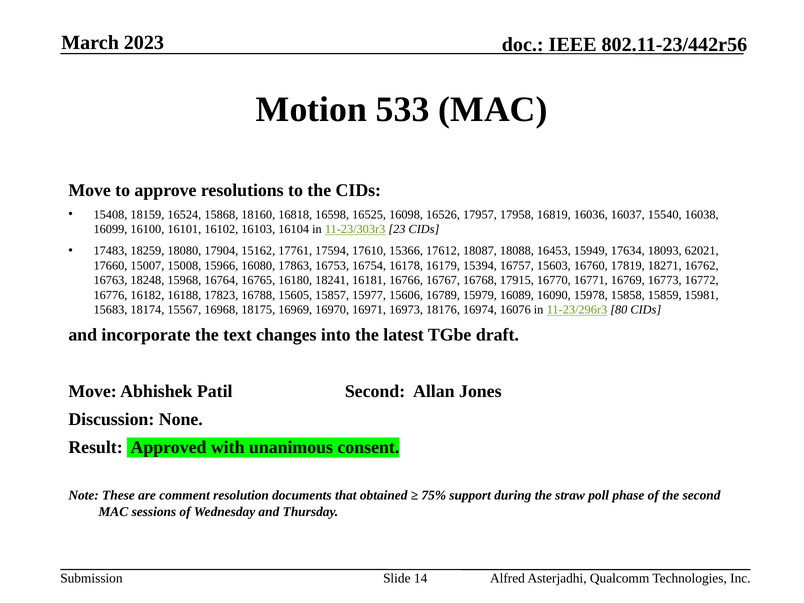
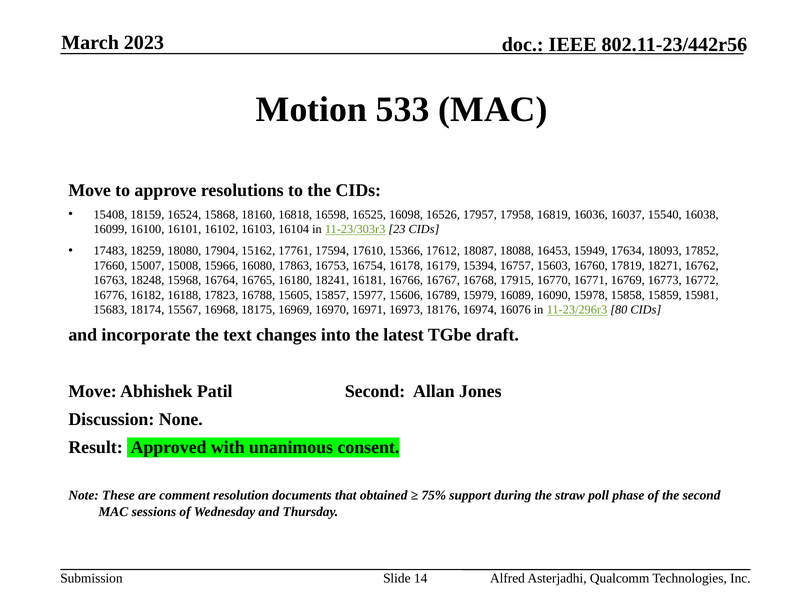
62021: 62021 -> 17852 (702, 251)
